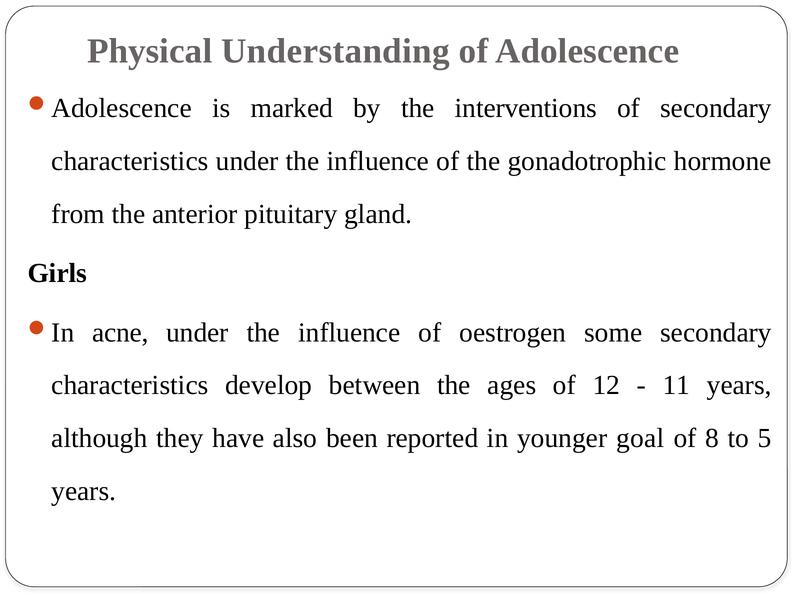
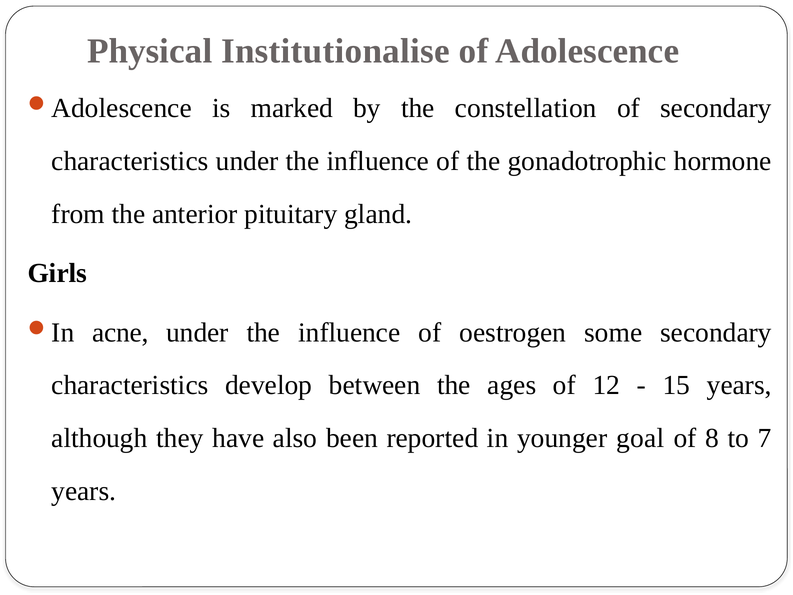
Understanding: Understanding -> Institutionalise (336, 51)
interventions: interventions -> constellation (526, 108)
11: 11 -> 15 (676, 385)
5: 5 -> 7 (765, 438)
